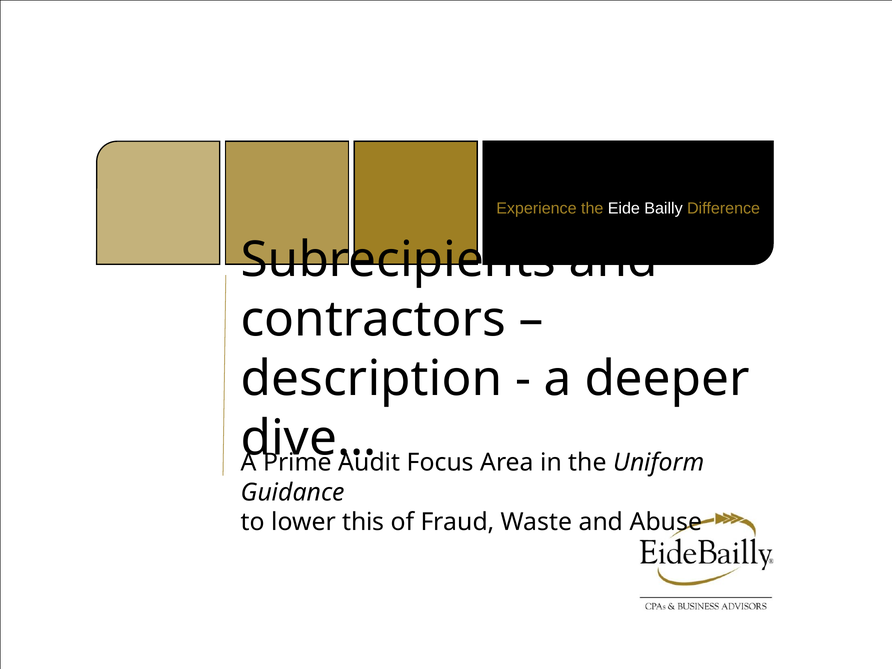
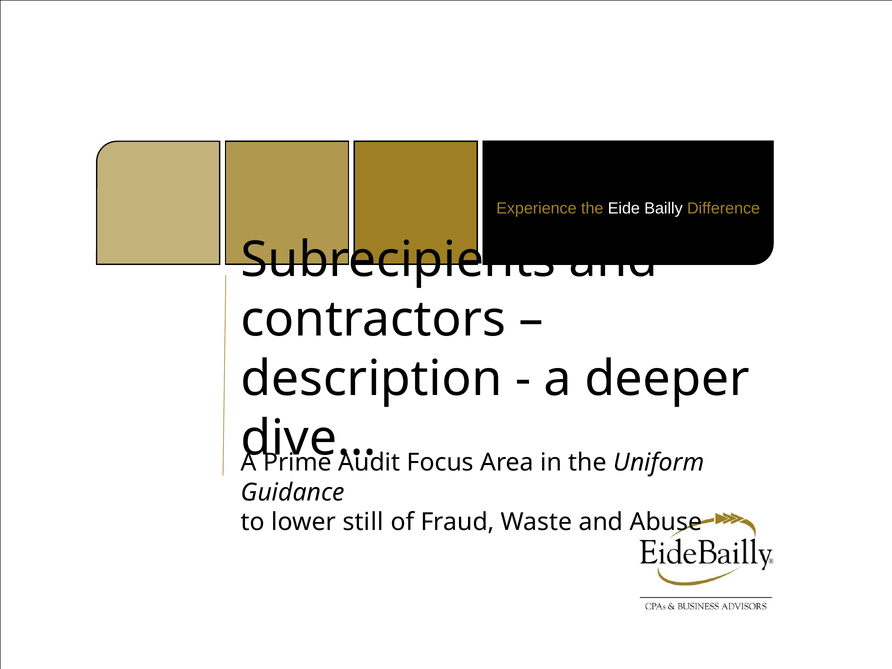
this: this -> still (363, 522)
